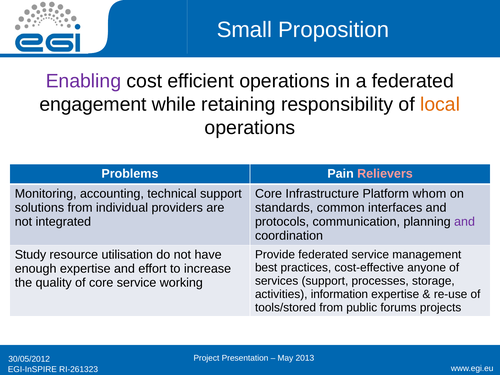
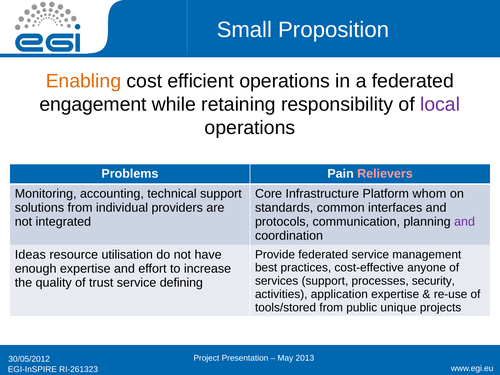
Enabling colour: purple -> orange (83, 81)
local colour: orange -> purple (440, 104)
Study: Study -> Ideas (30, 255)
storage: storage -> security (433, 281)
of core: core -> trust (101, 283)
working: working -> defining (181, 283)
information: information -> application (339, 294)
forums: forums -> unique (398, 308)
